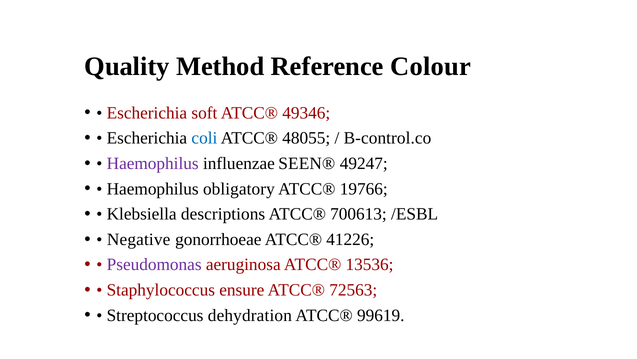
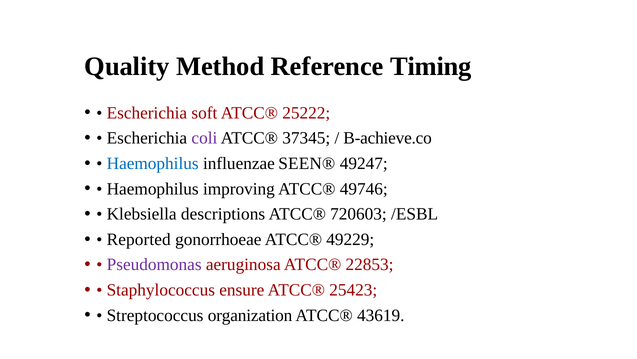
Colour: Colour -> Timing (431, 66)
49346: 49346 -> 25222 (306, 113)
coli colour: blue -> purple (204, 138)
48055: 48055 -> 37345 (306, 138)
B-control.co: B-control.co -> B-achieve.co (388, 138)
Haemophilus colour: purple -> blue (153, 163)
obligatory: obligatory -> improving (239, 188)
19766: 19766 -> 49746 (364, 188)
700613: 700613 -> 720603 (358, 214)
Negative: Negative -> Reported (139, 239)
41226: 41226 -> 49229 (350, 239)
13536: 13536 -> 22853 (370, 264)
72563: 72563 -> 25423 (353, 290)
dehydration: dehydration -> organization (250, 315)
99619: 99619 -> 43619 (381, 315)
